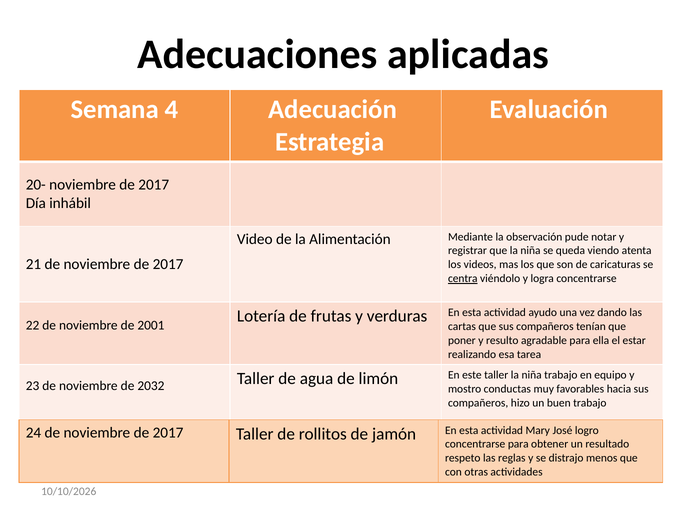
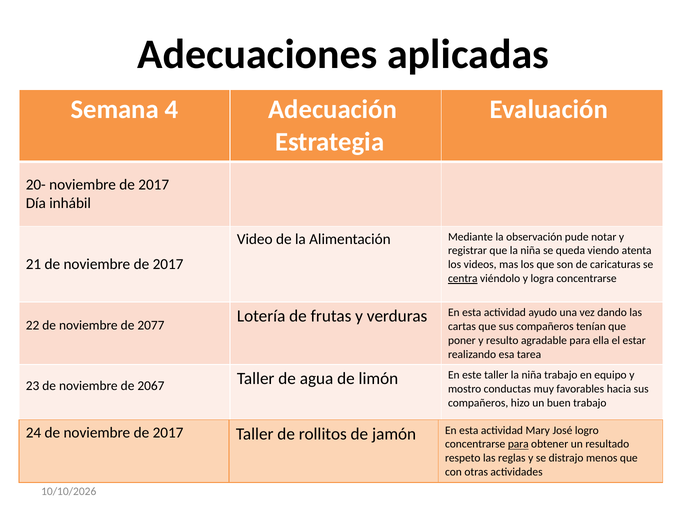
2001: 2001 -> 2077 (151, 325)
2032: 2032 -> 2067 (151, 386)
para underline: none -> present (518, 444)
